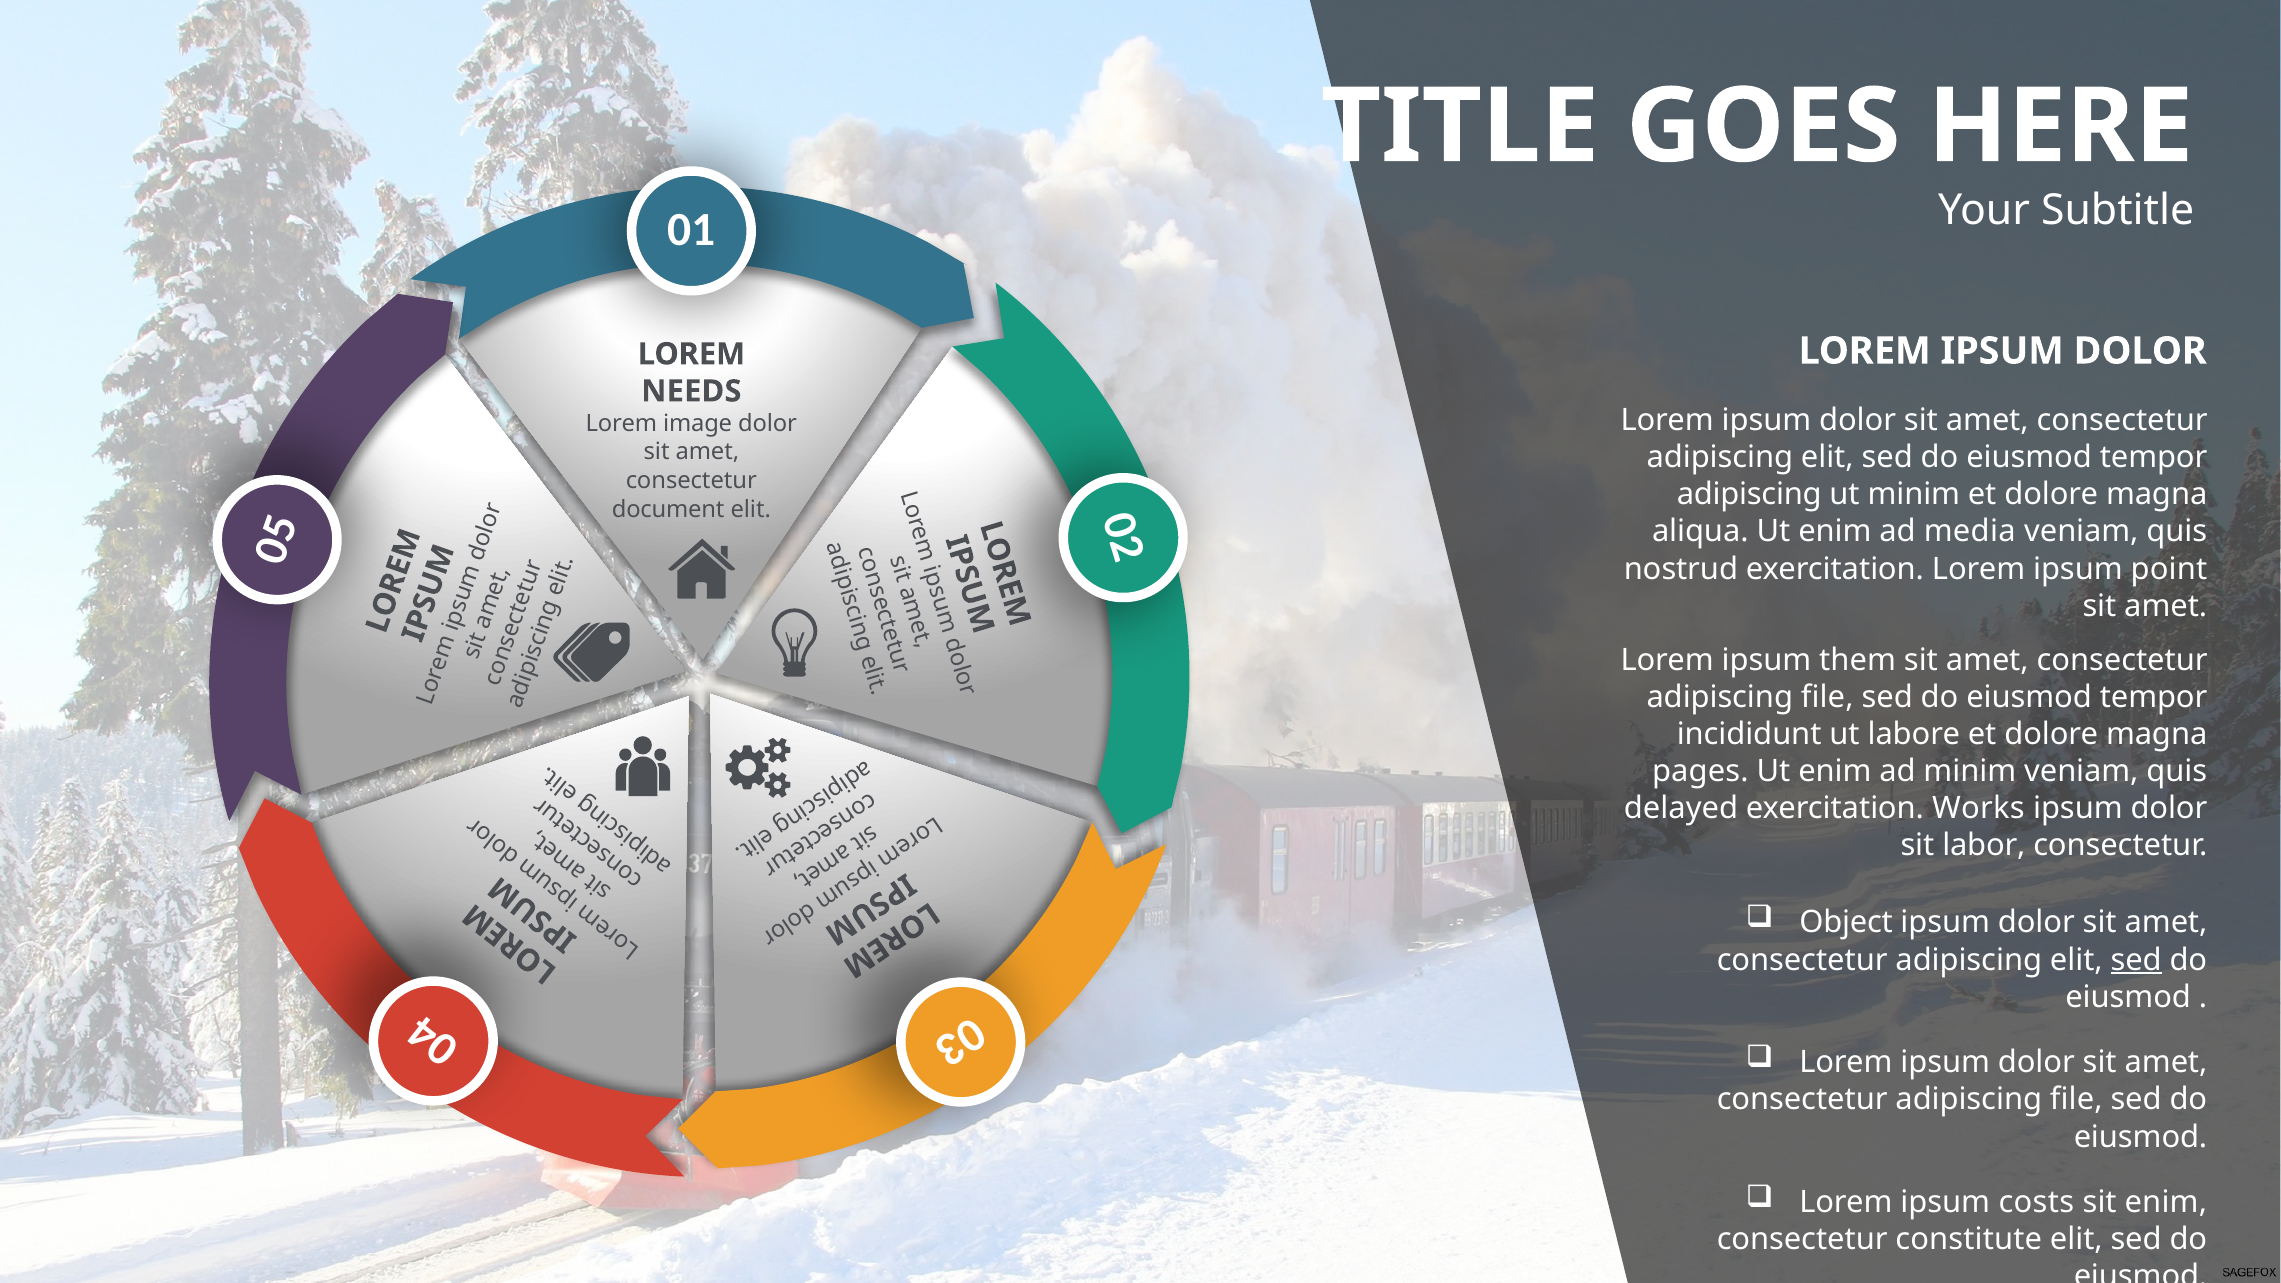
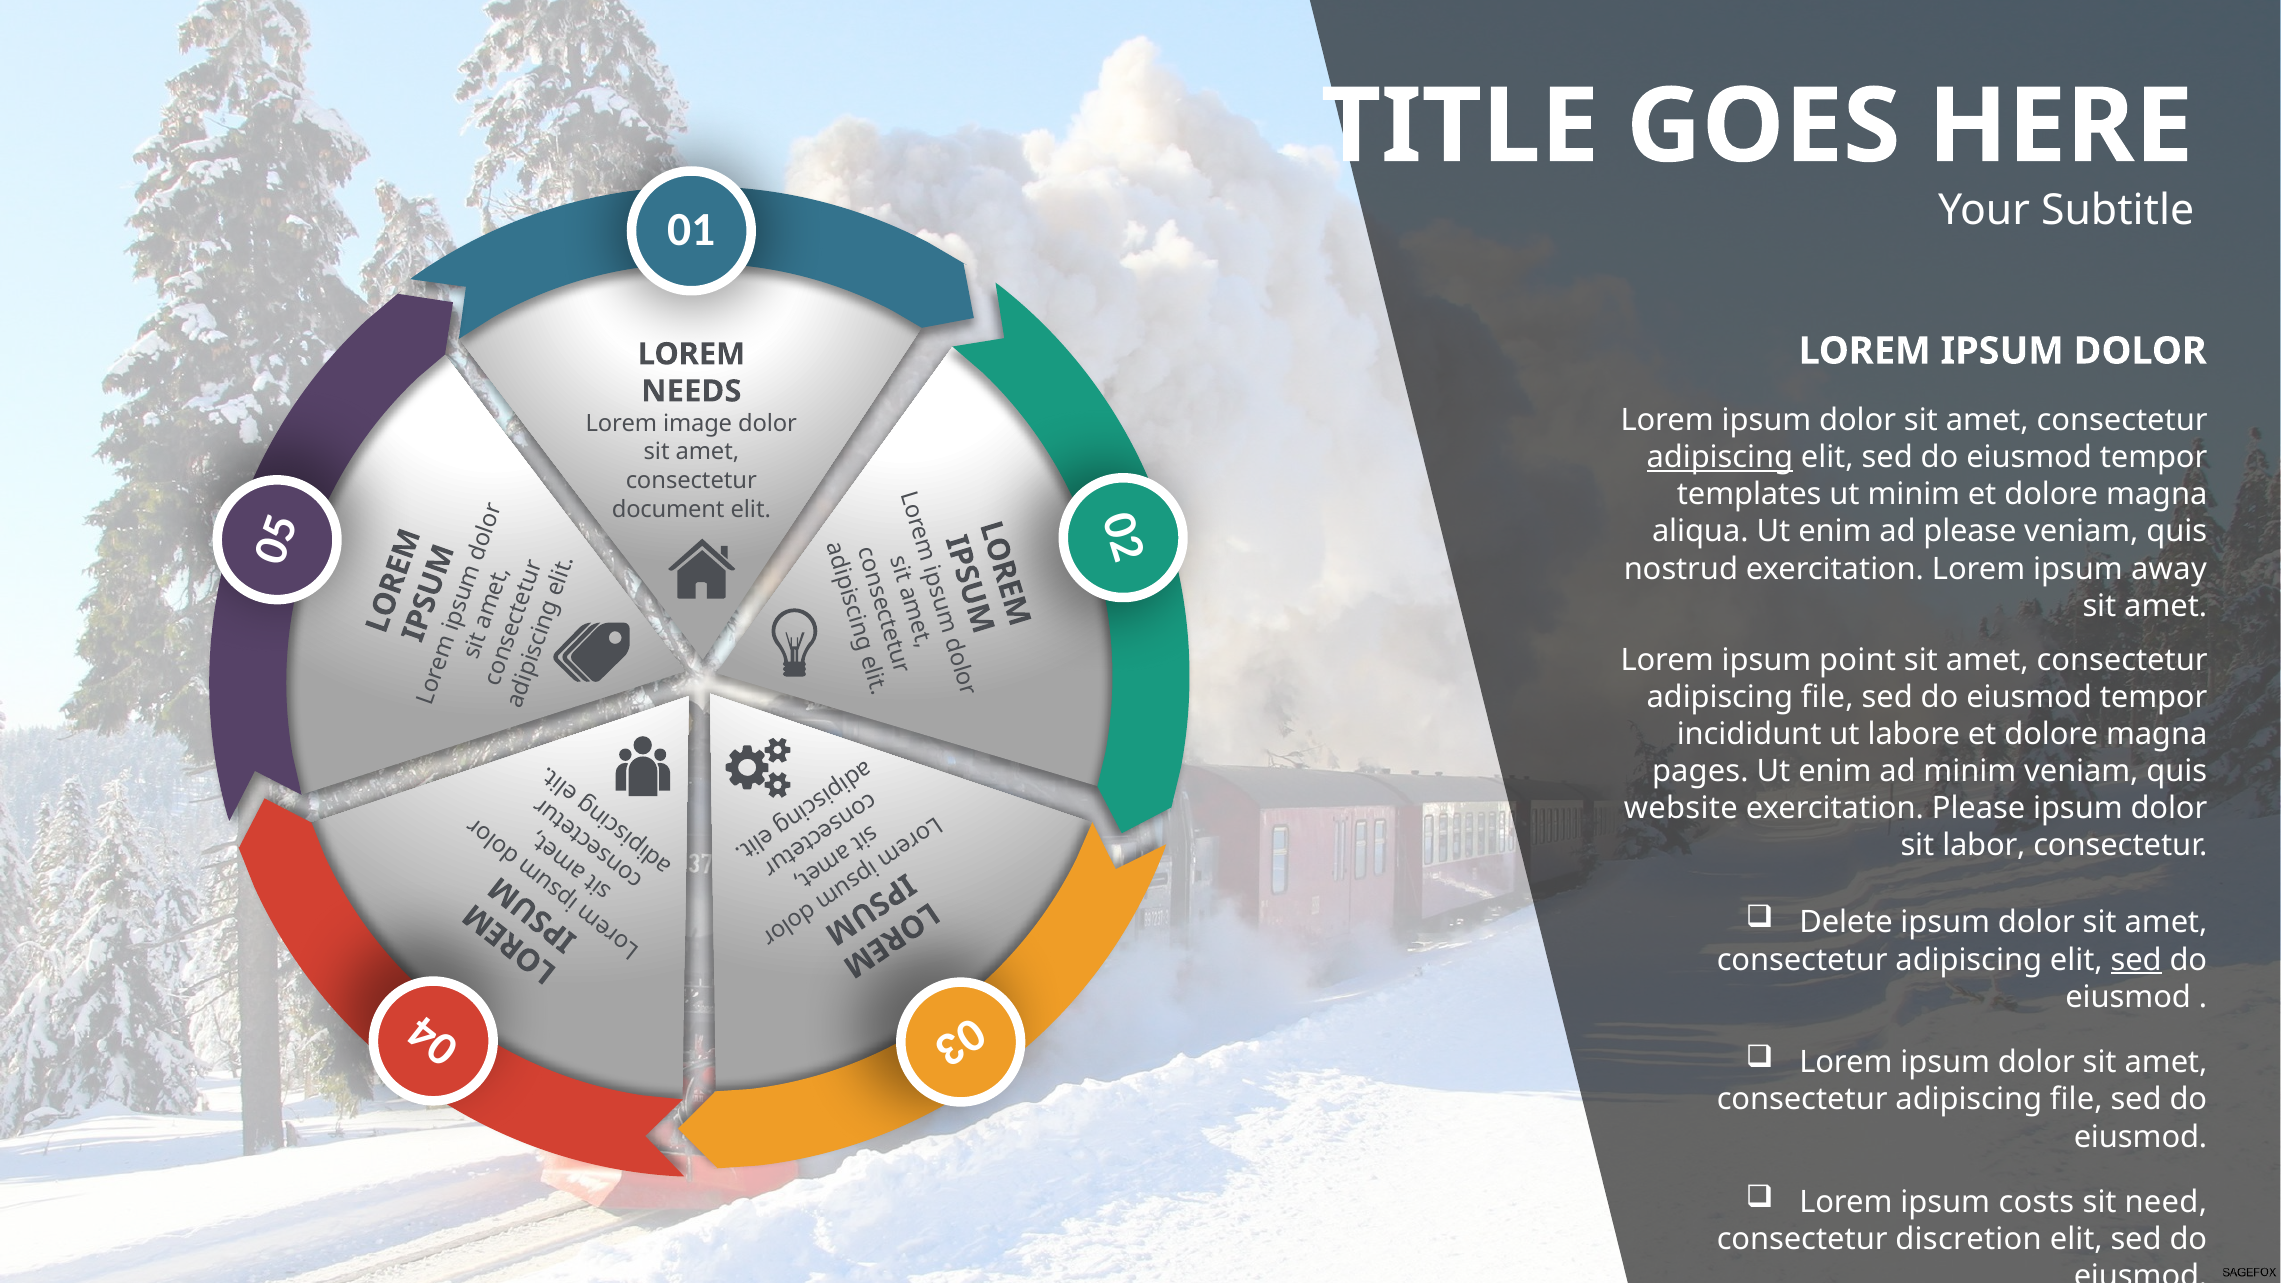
adipiscing underline: none -> present (1720, 458)
adipiscing: adipiscing -> templates (1749, 495)
ad media: media -> please (1970, 532)
point: point -> away (2169, 569)
them: them -> point (1858, 660)
delayed: delayed -> website (1681, 809)
exercitation Works: Works -> Please (1979, 809)
Object: Object -> Delete (1846, 923)
sit enim: enim -> need (2166, 1203)
constitute: constitute -> discretion (1969, 1240)
